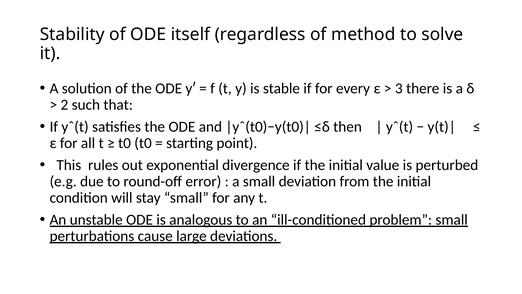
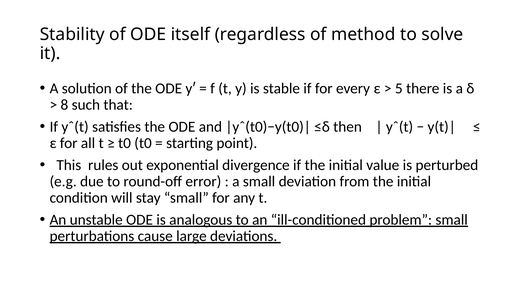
3: 3 -> 5 (399, 88)
2: 2 -> 8 (64, 105)
